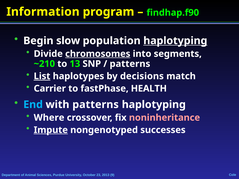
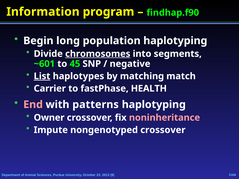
slow: slow -> long (68, 41)
haplotyping underline: present -> none (175, 41)
~210: ~210 -> ~601 (44, 64)
13: 13 -> 45 (75, 64)
patterns: patterns -> negative (130, 64)
decisions: decisions -> matching (142, 76)
End colour: light blue -> pink (33, 105)
Where: Where -> Owner (49, 118)
Impute underline: present -> none (51, 130)
nongenotyped successes: successes -> crossover (163, 130)
